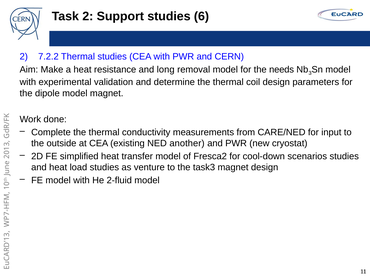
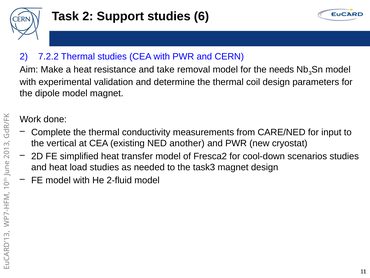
long: long -> take (166, 69)
outside: outside -> vertical (61, 143)
venture: venture -> needed (149, 167)
